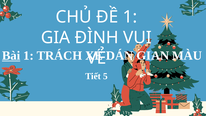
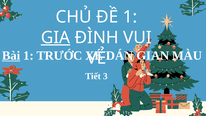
GIA underline: none -> present (55, 37)
TRÁCH: TRÁCH -> TRƯỚC (59, 56)
5: 5 -> 3 (105, 76)
